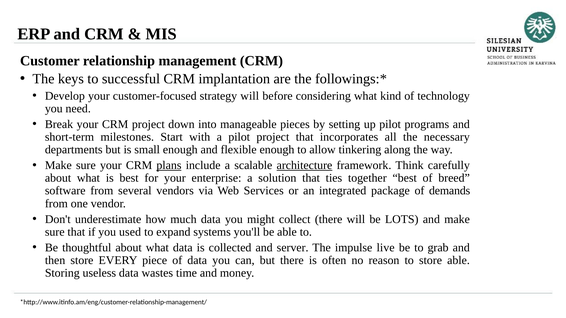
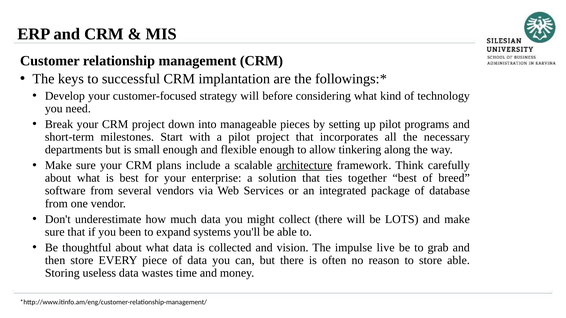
plans underline: present -> none (169, 166)
demands: demands -> database (450, 191)
used: used -> been (130, 232)
server: server -> vision (293, 248)
